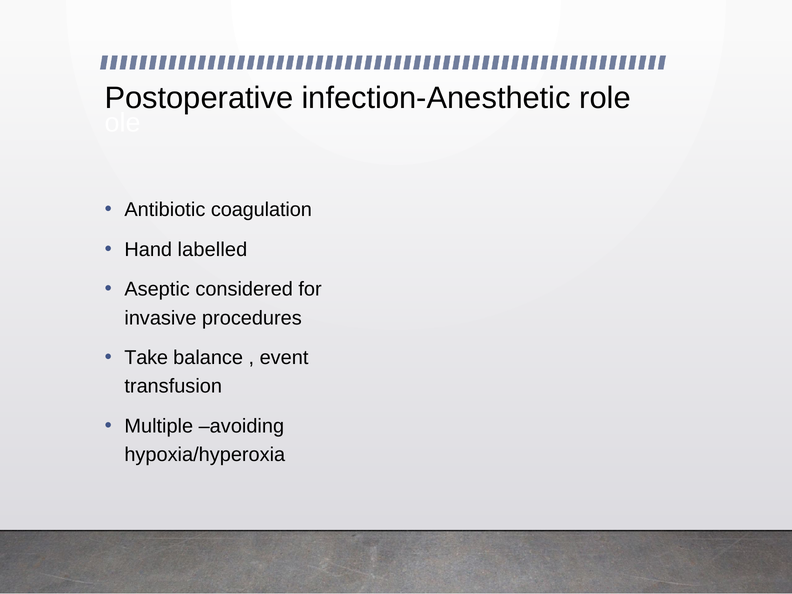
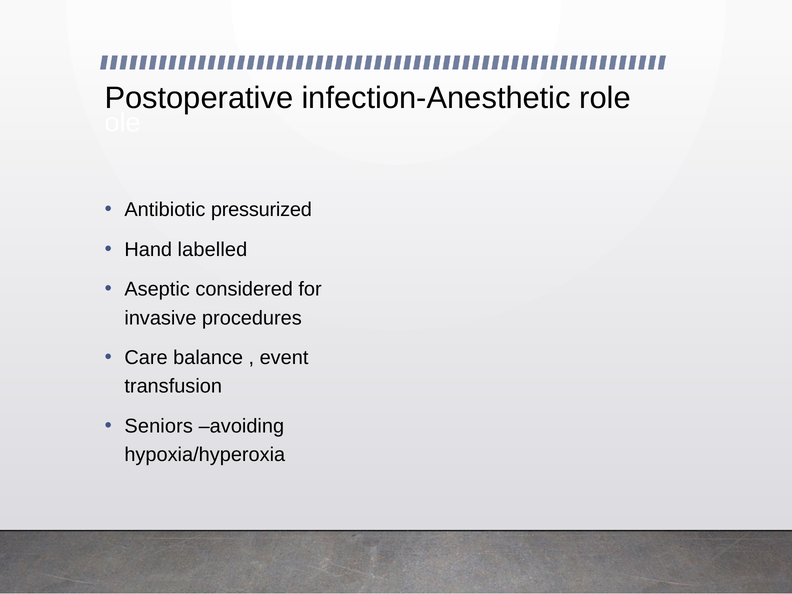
coagulation: coagulation -> pressurized (261, 210)
Take: Take -> Care (146, 358)
Multiple: Multiple -> Seniors (159, 426)
